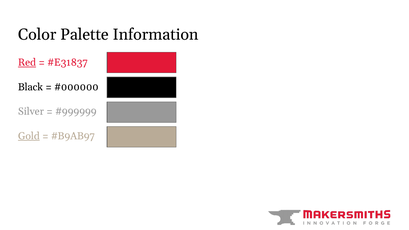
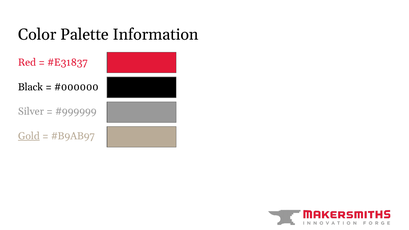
Red underline: present -> none (27, 62)
